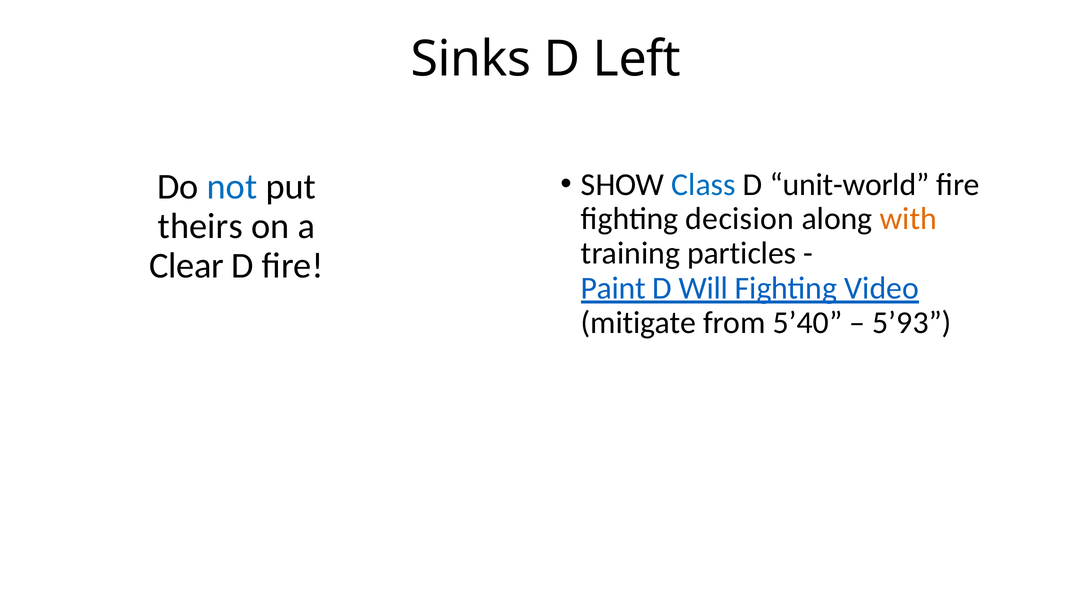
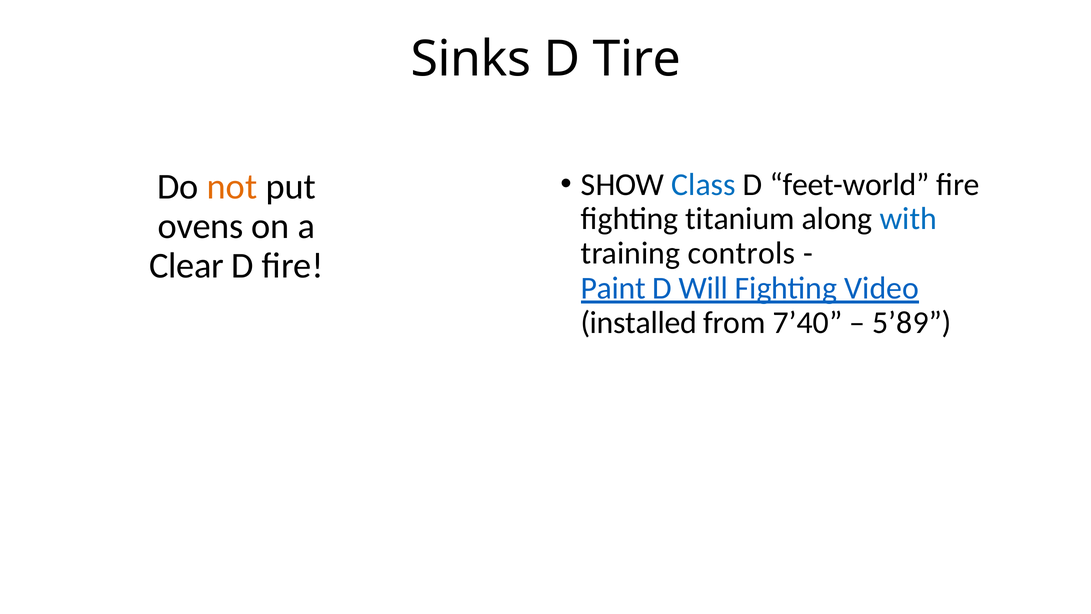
Left: Left -> Tire (637, 59)
unit-world: unit-world -> feet-world (850, 184)
not colour: blue -> orange (232, 187)
decision: decision -> titanium (740, 219)
with colour: orange -> blue (908, 219)
theirs: theirs -> ovens (201, 226)
particles: particles -> controls (741, 253)
mitigate: mitigate -> installed (639, 323)
5’40: 5’40 -> 7’40 (808, 323)
5’93: 5’93 -> 5’89 (912, 323)
